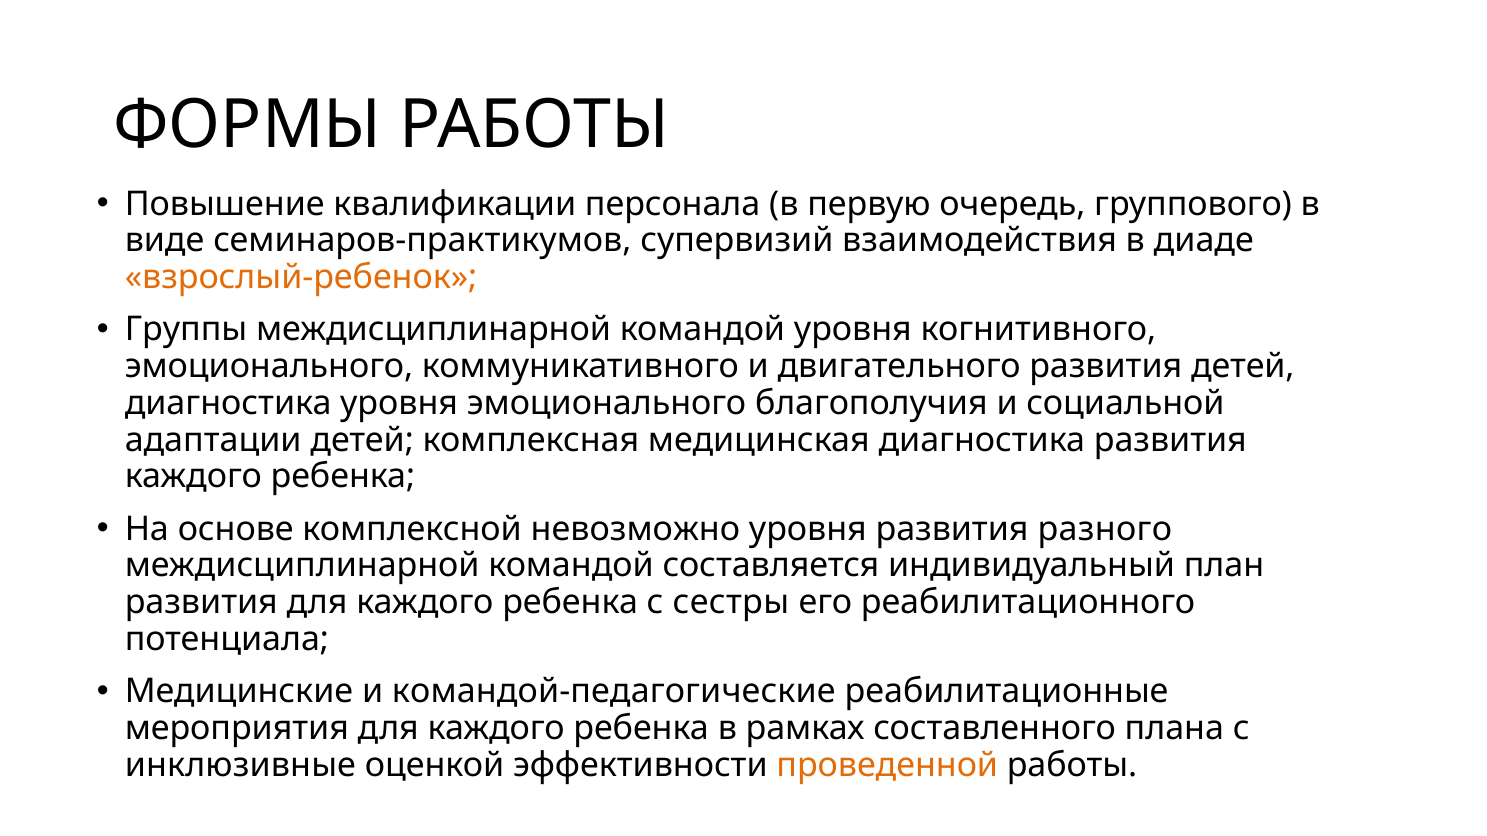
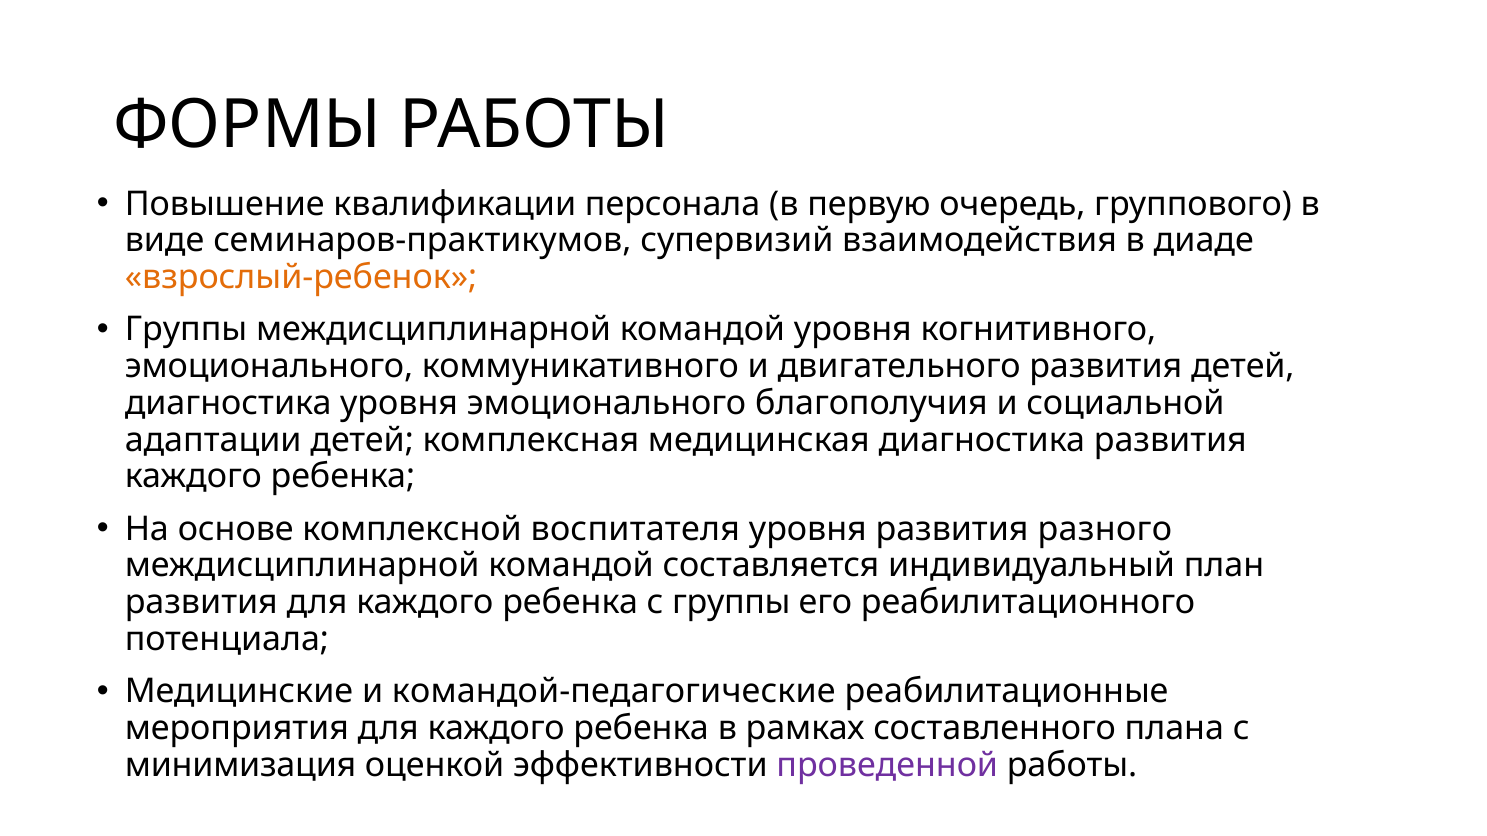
невозможно: невозможно -> воспитателя (635, 529)
с сестры: сестры -> группы (731, 603)
инклюзивные: инклюзивные -> минимизация (241, 766)
проведенной colour: orange -> purple (887, 766)
